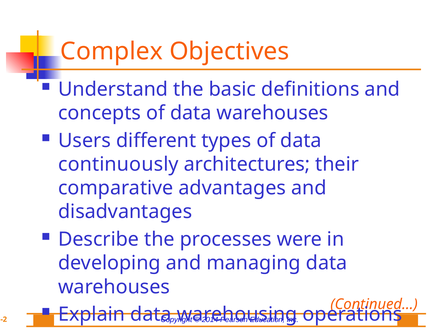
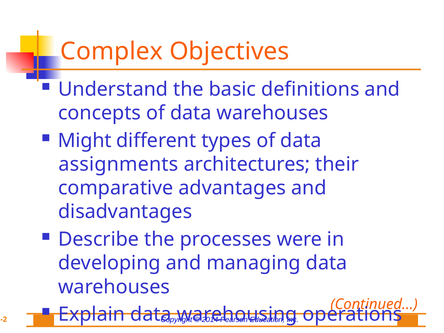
Users: Users -> Might (85, 141)
continuously: continuously -> assignments (118, 164)
